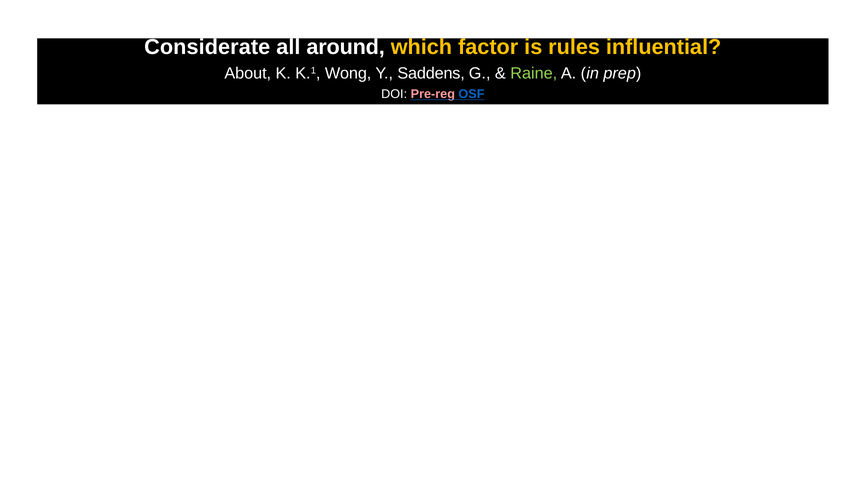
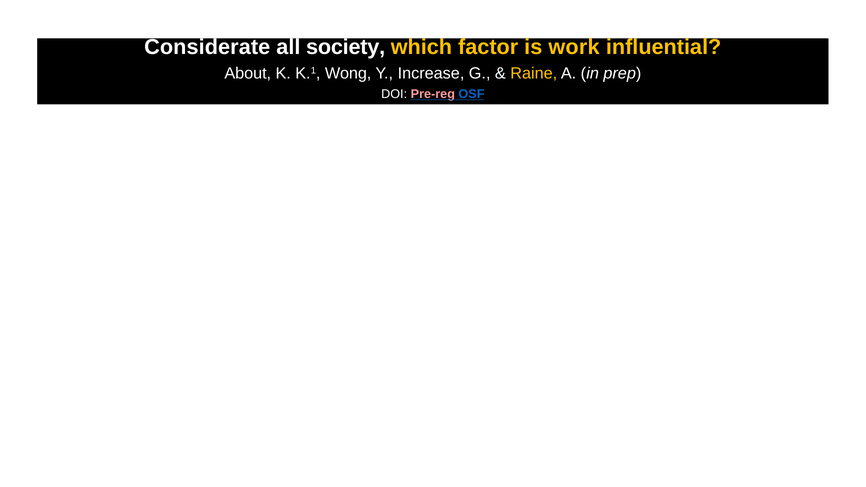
around: around -> society (346, 47)
rules: rules -> work (574, 47)
Saddens: Saddens -> Increase (431, 73)
Raine colour: light green -> yellow (534, 73)
